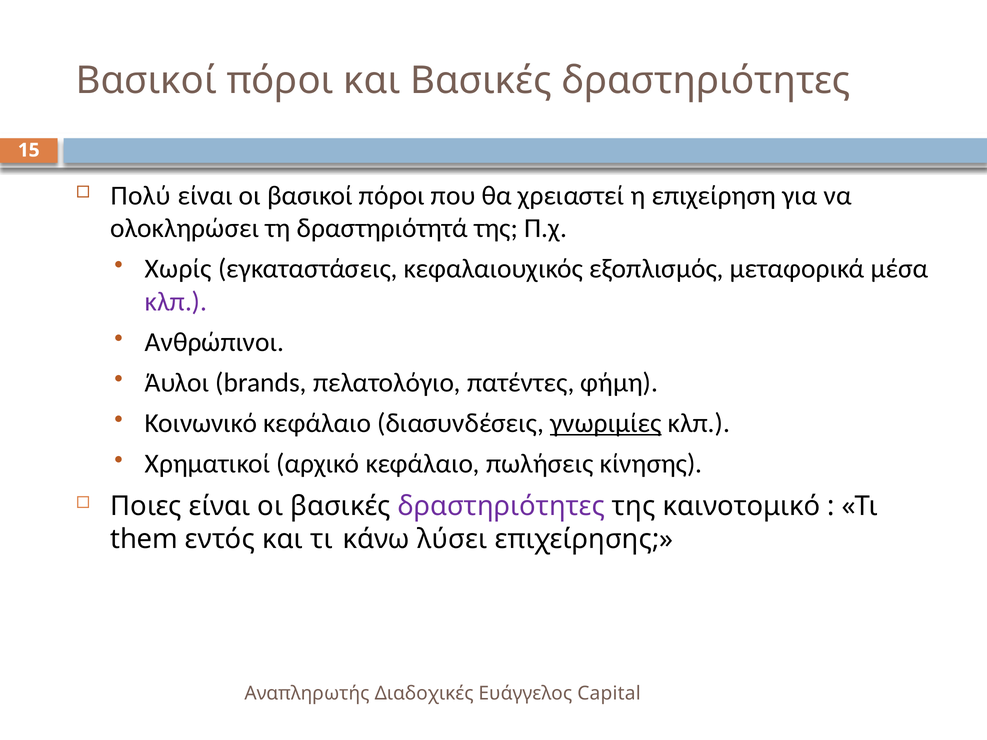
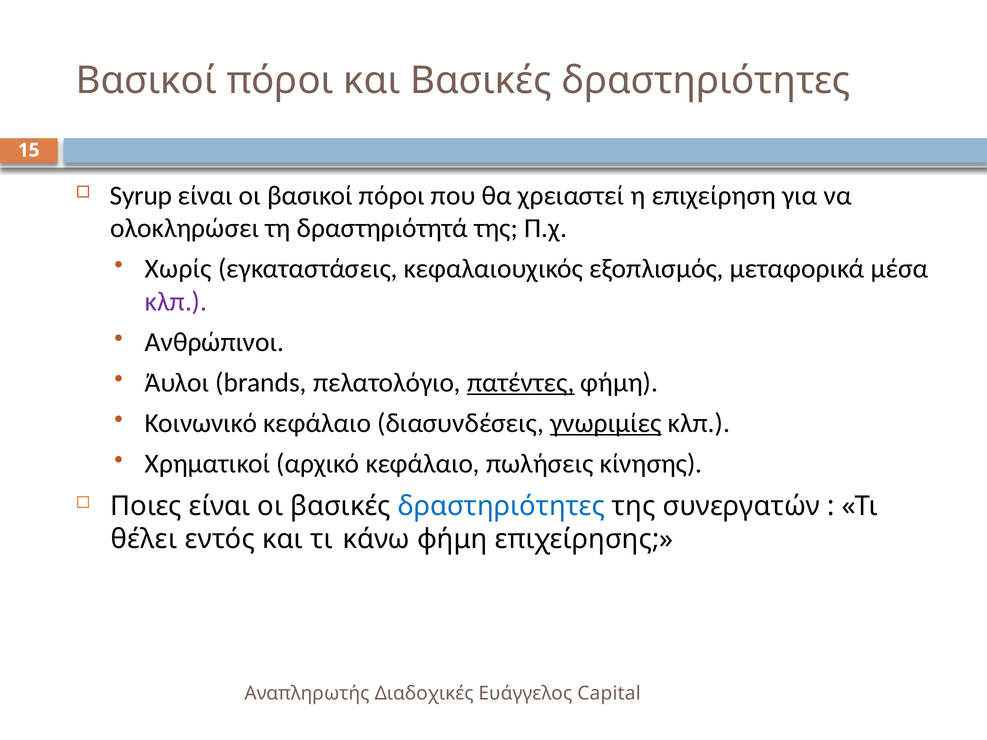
Πολύ: Πολύ -> Syrup (141, 196)
πατέντες underline: none -> present (521, 383)
δραστηριότητες colour: purple -> blue (501, 506)
καινοτομικό: καινοτομικό -> συνεργατών (741, 506)
them: them -> θέλει (144, 539)
κάνω λύσει: λύσει -> φήμη (452, 539)
